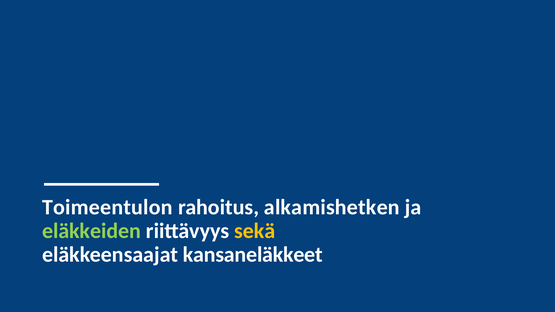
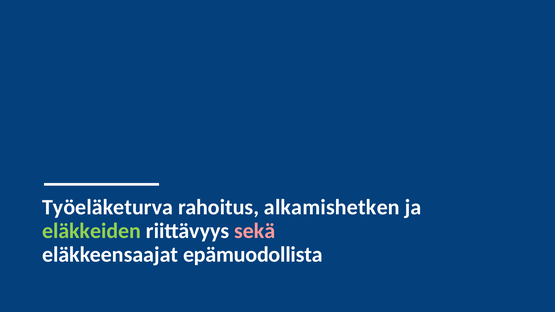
Toimeentulon: Toimeentulon -> Työeläketurva (107, 207)
sekä colour: yellow -> pink (255, 231)
kansaneläkkeet: kansaneläkkeet -> epämuodollista (253, 255)
